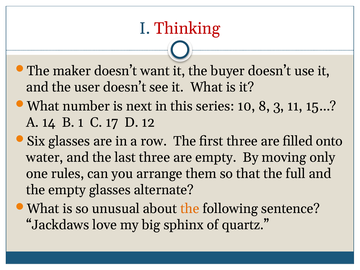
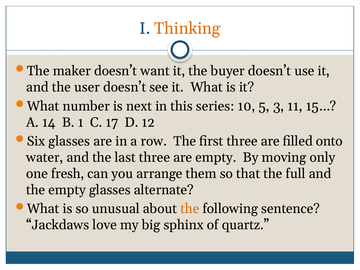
Thinking colour: red -> orange (187, 28)
8: 8 -> 5 (264, 106)
rules: rules -> fresh (68, 174)
